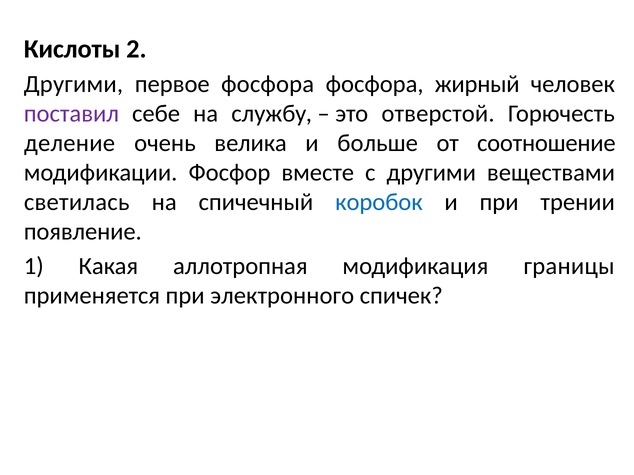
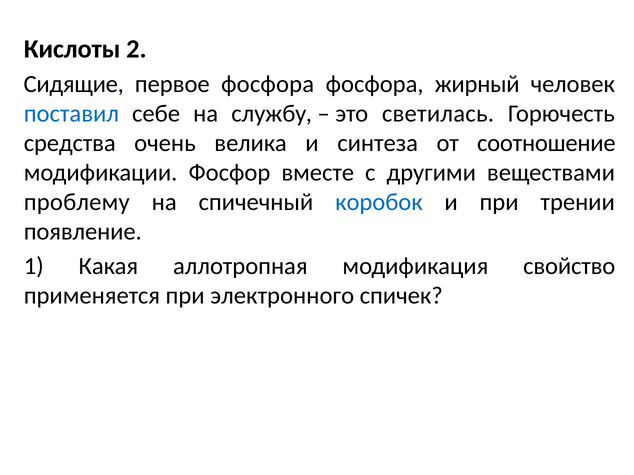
Другими: Другими -> Сидящие (74, 84)
поставил colour: purple -> blue (71, 114)
отверстой: отверстой -> светилась (438, 114)
деление: деление -> средства (70, 143)
больше: больше -> синтеза (378, 143)
светилась: светилась -> проблему (77, 202)
границы: границы -> свойство (569, 266)
